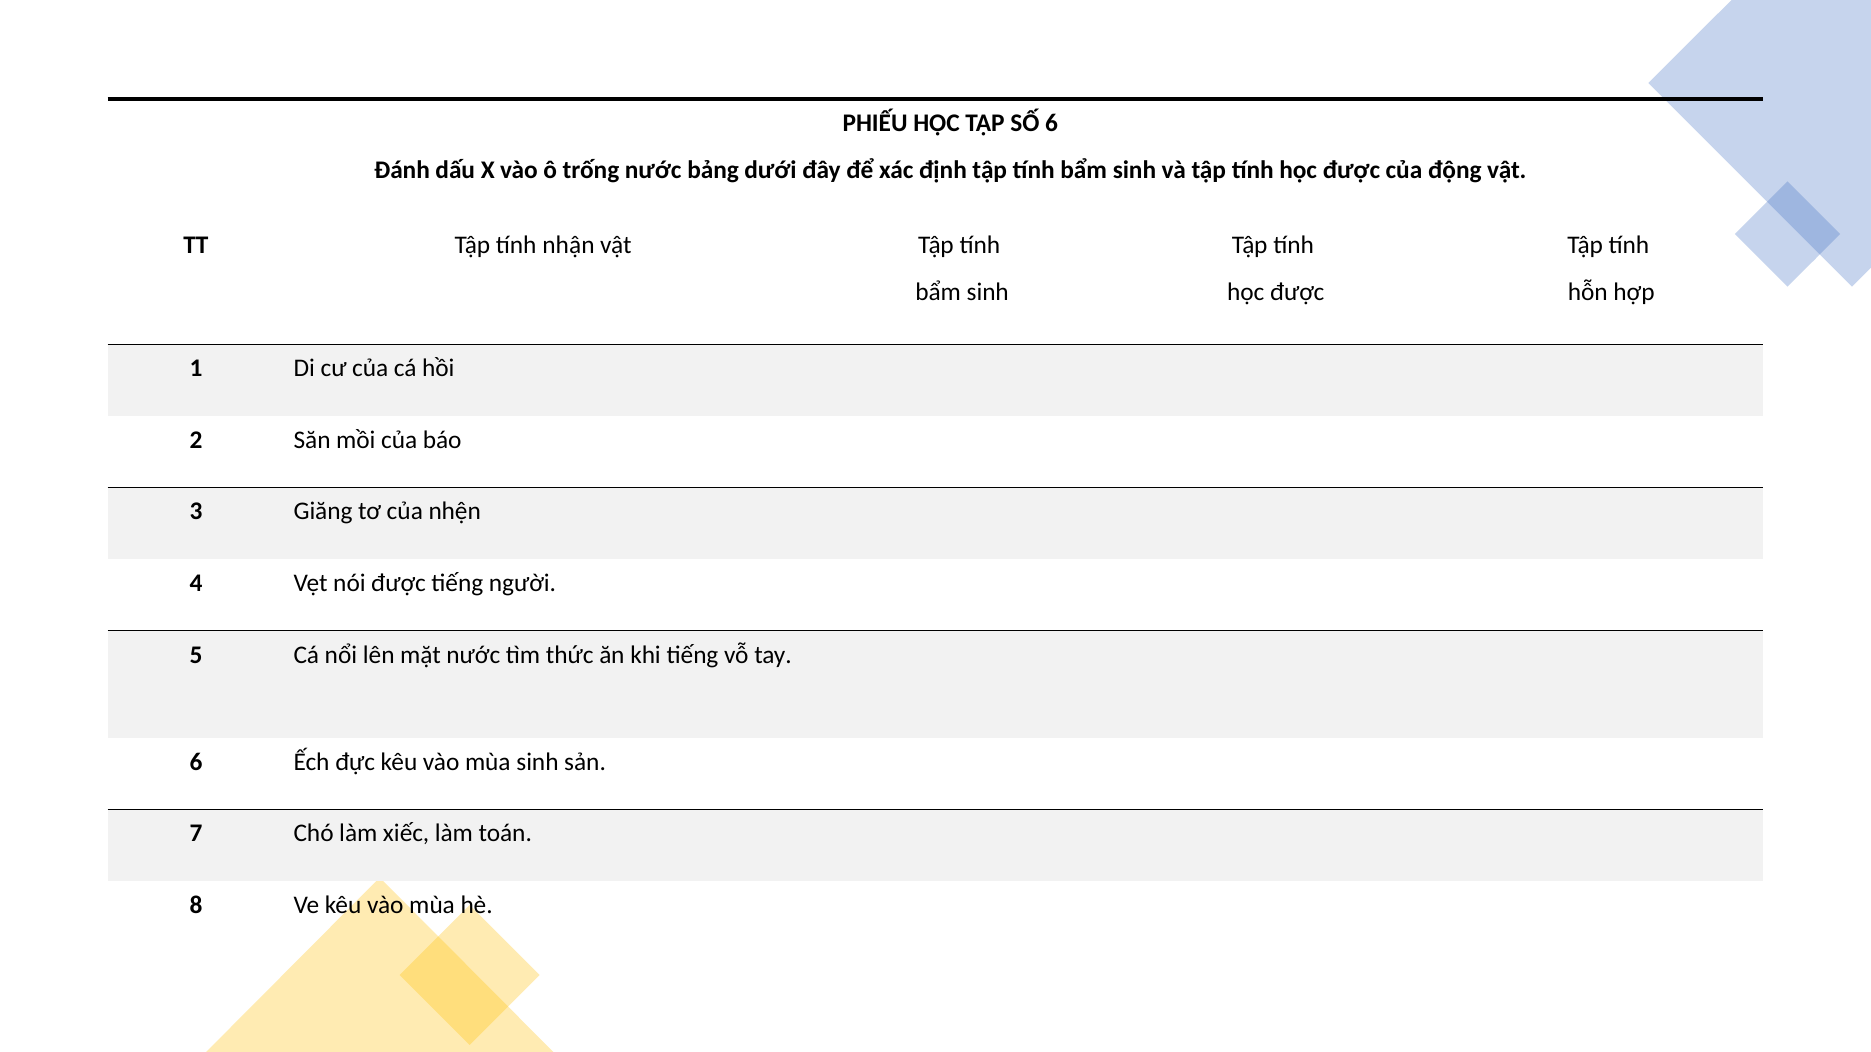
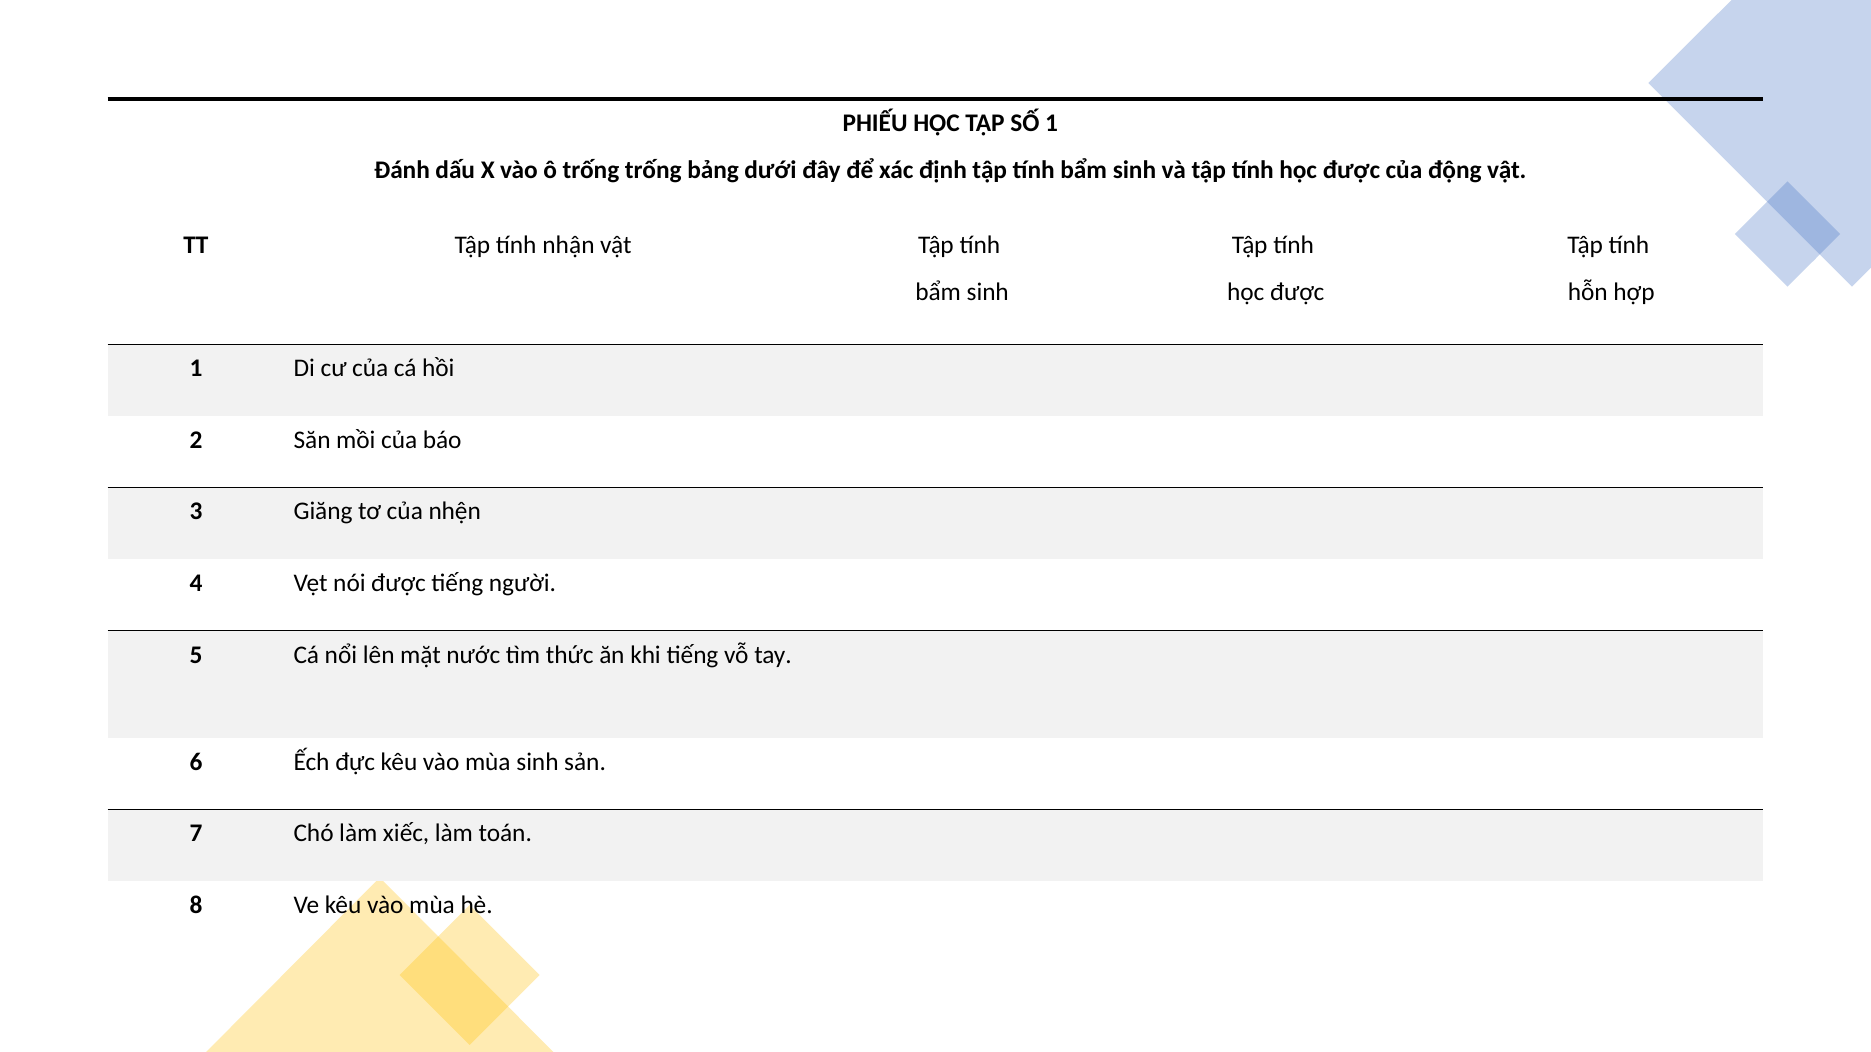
SỐ 6: 6 -> 1 (1051, 123)
trống nước: nước -> trống (653, 170)
